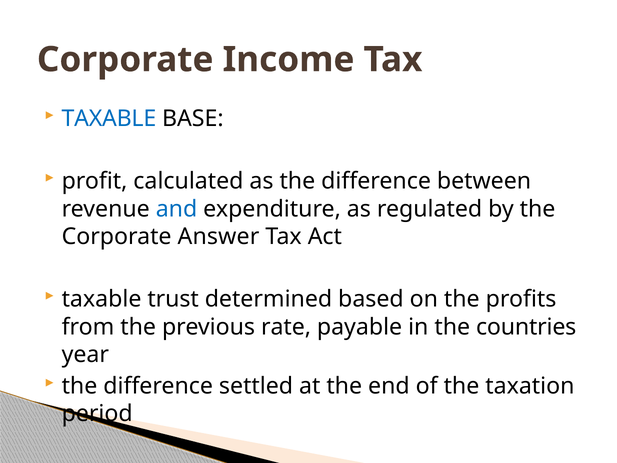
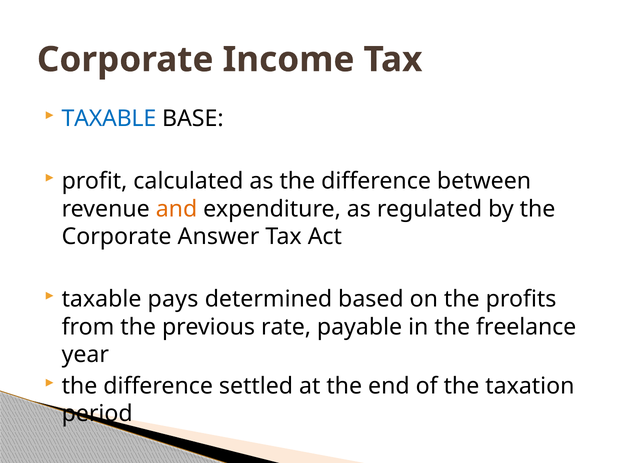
and colour: blue -> orange (177, 209)
trust: trust -> pays (173, 299)
countries: countries -> freelance (526, 327)
